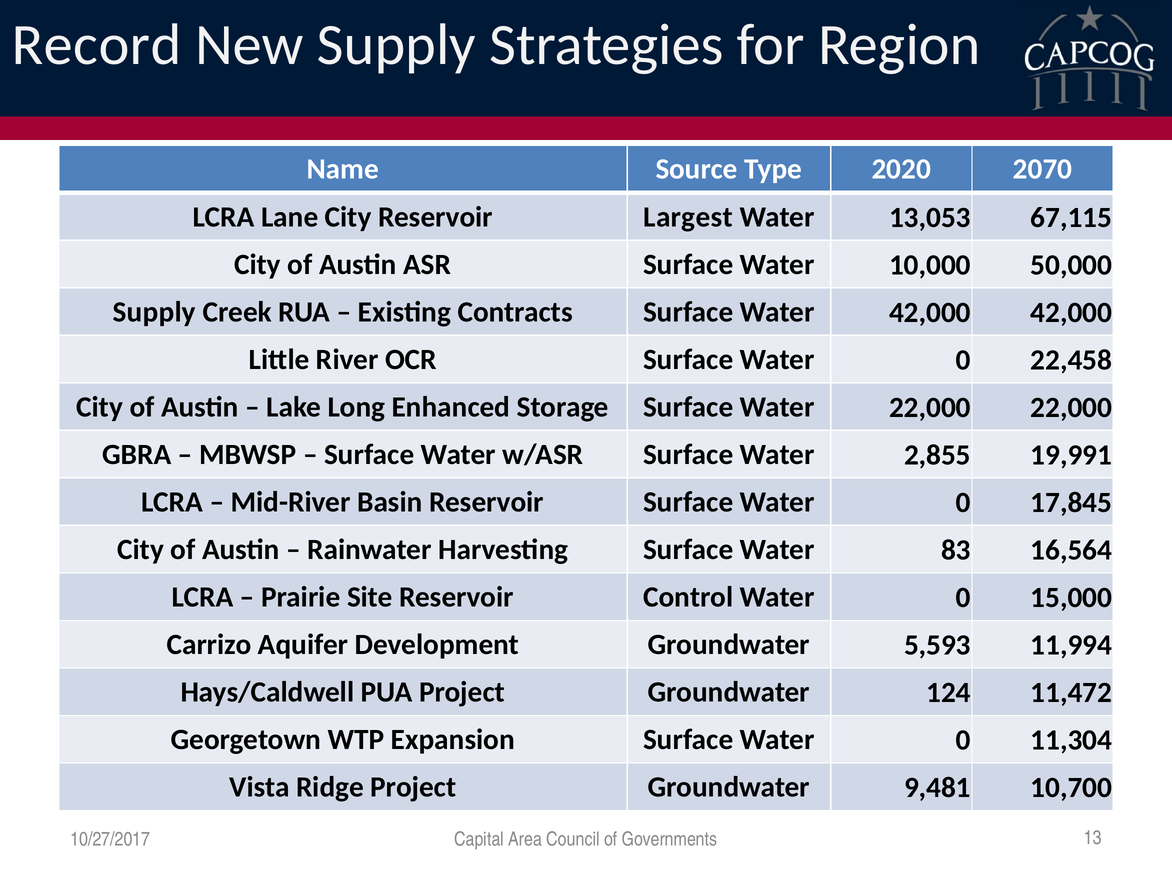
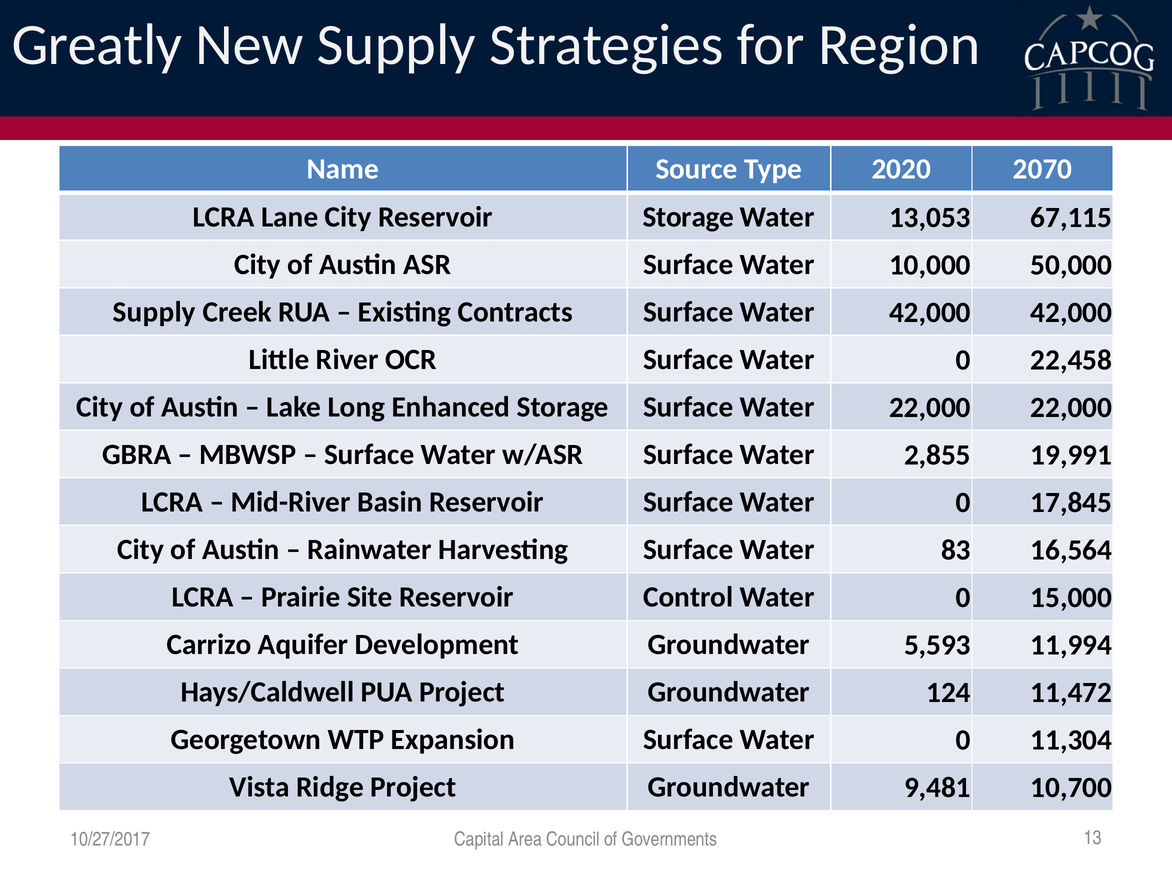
Record: Record -> Greatly (97, 45)
Reservoir Largest: Largest -> Storage (688, 217)
